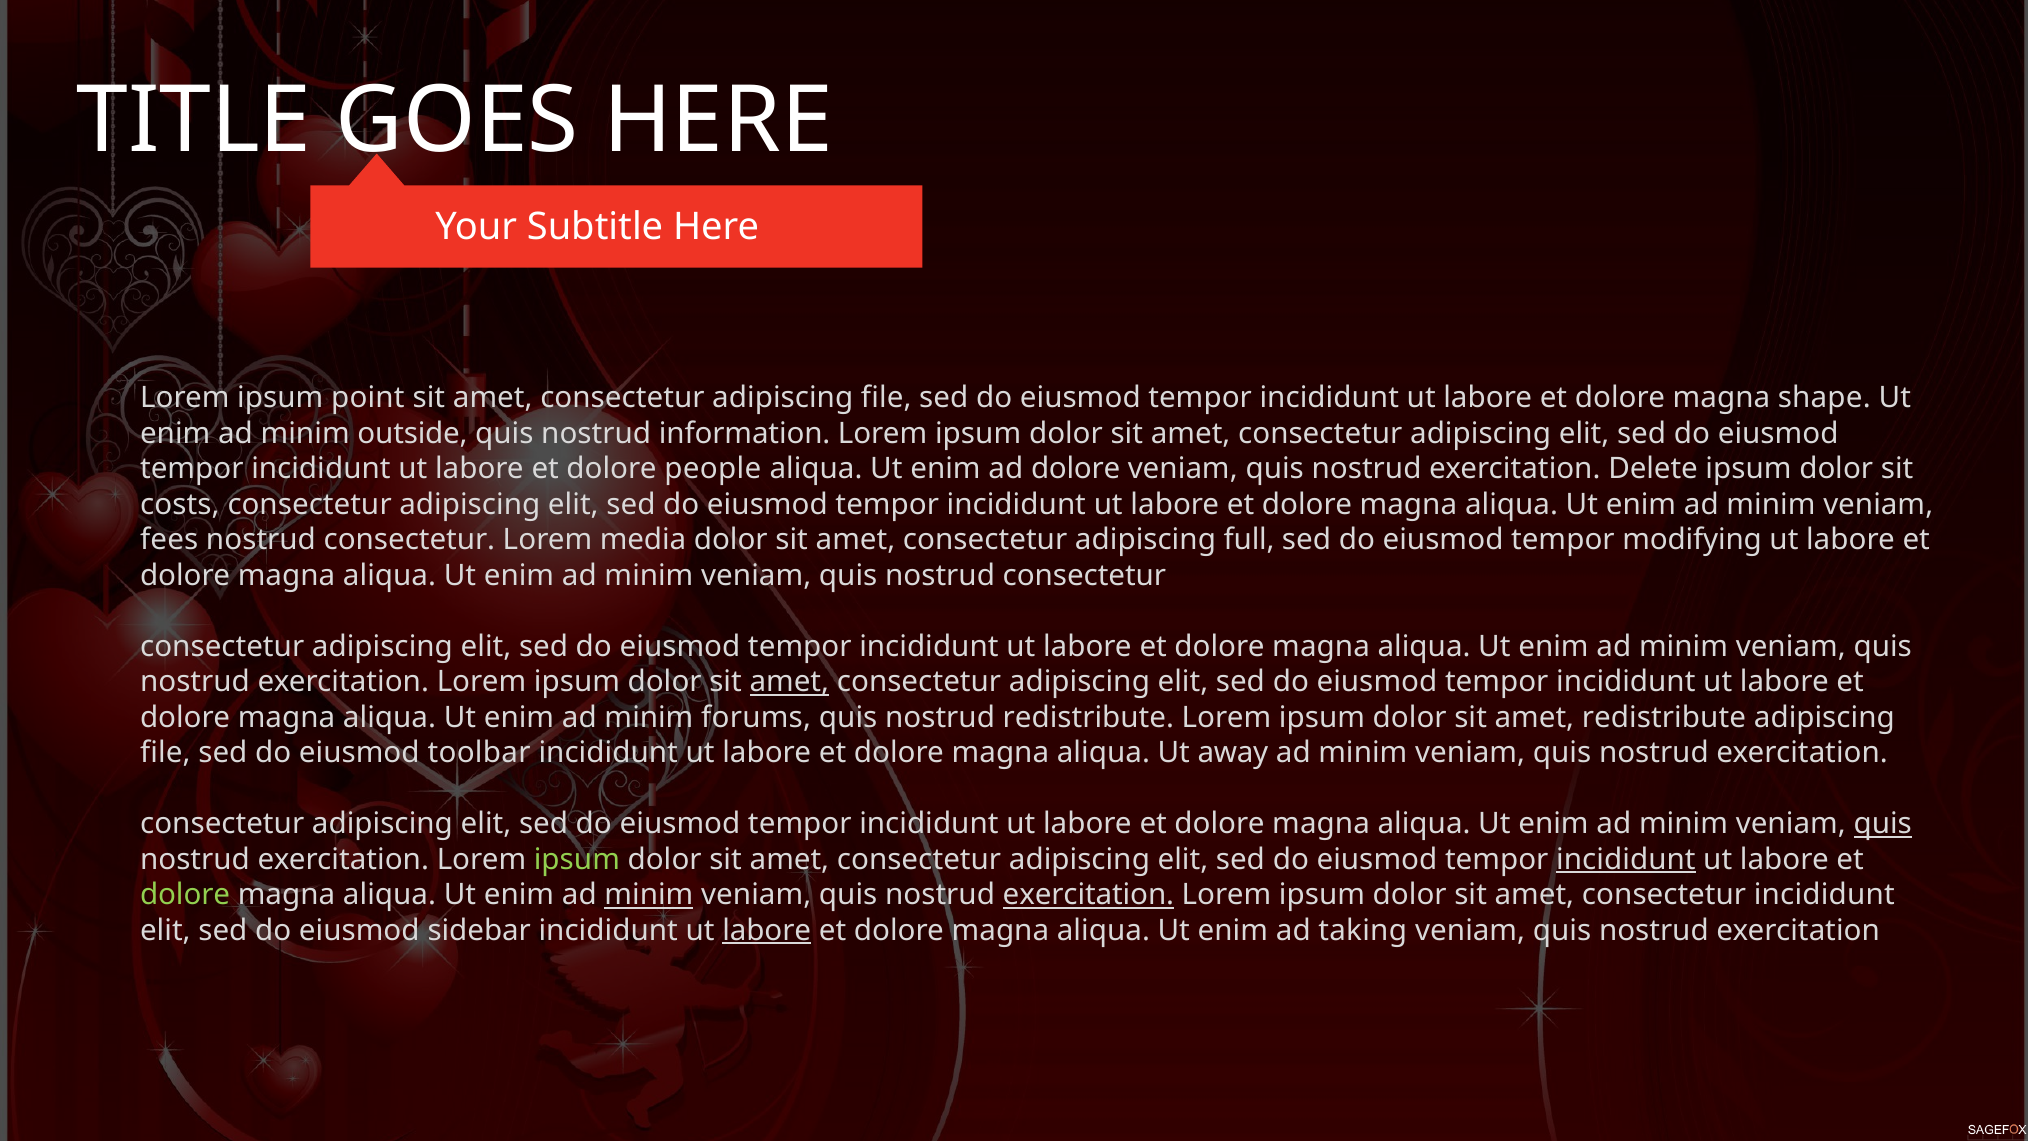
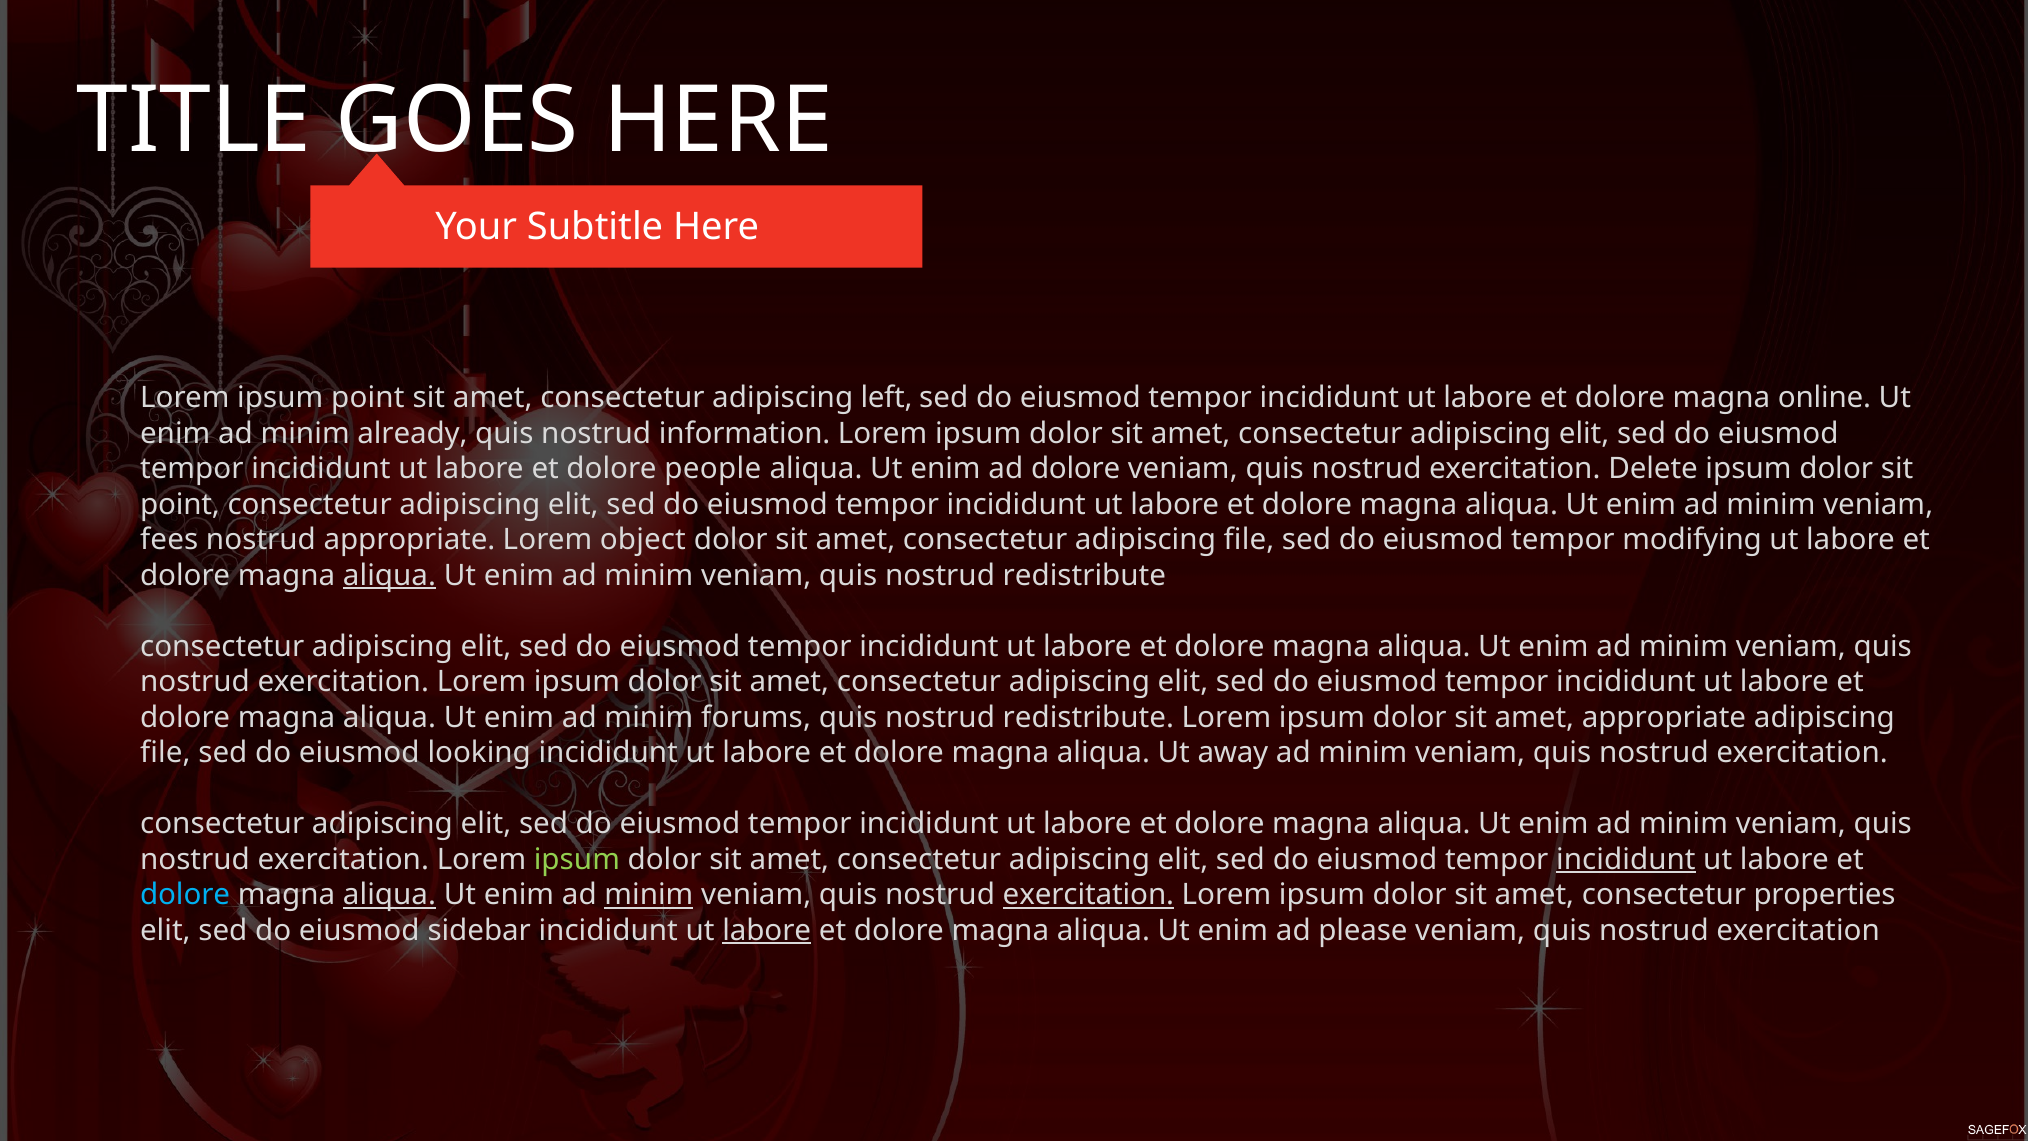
consectetur adipiscing file: file -> left (886, 398)
shape: shape -> online (1824, 398)
outside: outside -> already (413, 433)
costs: costs -> point (180, 504)
consectetur: consectetur -> appropriate (409, 540)
media: media -> object (643, 540)
consectetur adipiscing full: full -> file (1249, 540)
aliqua underline: none -> present (389, 575)
veniam quis nostrud consectetur: consectetur -> redistribute (1084, 575)
amet underline: present -> none (789, 682)
amet redistribute: redistribute -> appropriate (1664, 717)
toolbar: toolbar -> looking (479, 753)
quis underline: present -> none (1883, 824)
dolore colour: light green -> light blue (185, 895)
aliqua underline: none -> present (389, 895)
consectetur incididunt: incididunt -> properties (1825, 895)
taking: taking -> please (1363, 930)
